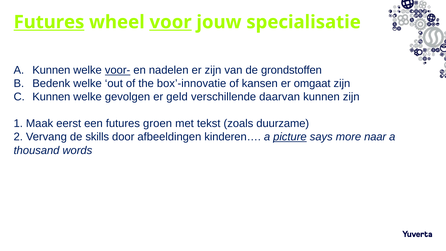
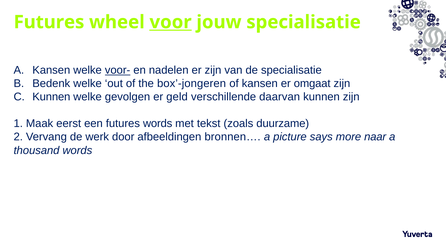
Futures underline: present -> none (49, 22)
A Kunnen: Kunnen -> Kansen (51, 70)
de grondstoffen: grondstoffen -> specialisatie (291, 70)
box’-innovatie: box’-innovatie -> box’-jongeren (192, 83)
futures groen: groen -> words (158, 124)
skills: skills -> werk (97, 137)
kinderen…: kinderen… -> bronnen… (233, 137)
picture underline: present -> none (290, 137)
